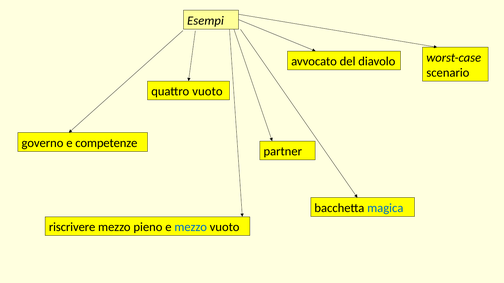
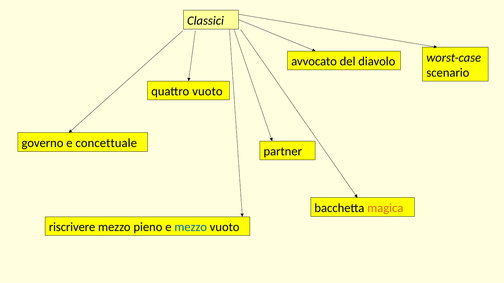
Esempi: Esempi -> Classici (205, 21)
competenze: competenze -> concettuale (106, 143)
magica colour: blue -> orange (385, 208)
